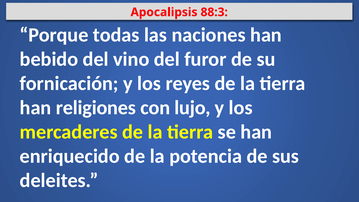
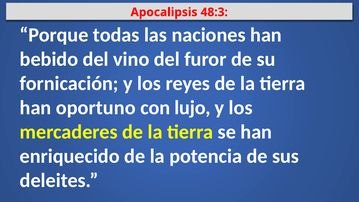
88:3: 88:3 -> 48:3 (214, 12)
religiones: religiones -> oportuno (96, 108)
